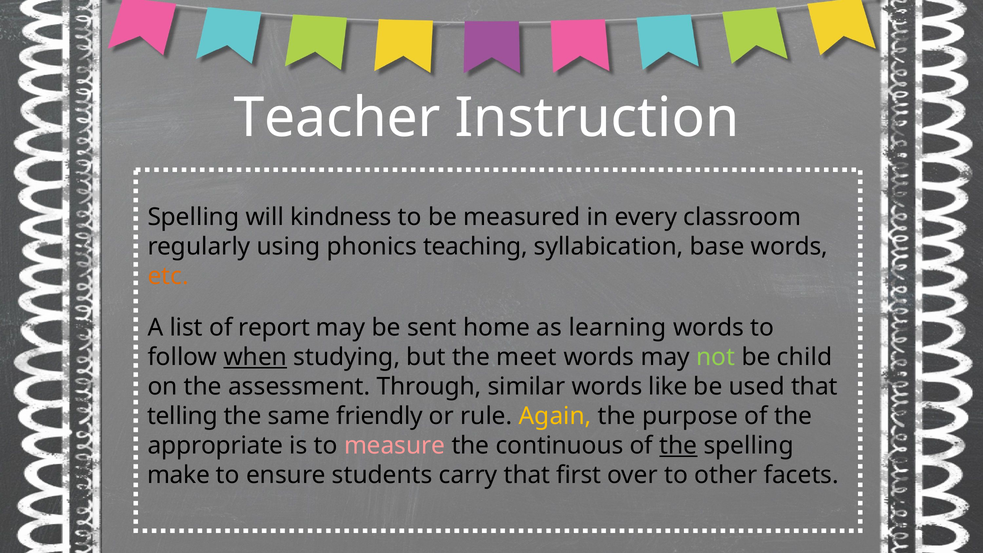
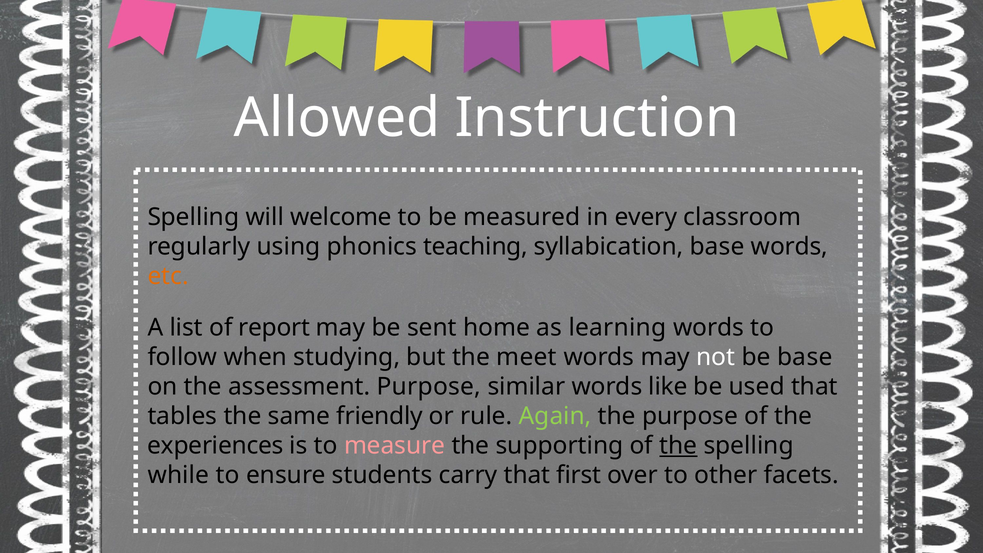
Teacher: Teacher -> Allowed (337, 118)
kindness: kindness -> welcome (341, 217)
when underline: present -> none (255, 357)
not colour: light green -> white (716, 357)
be child: child -> base (805, 357)
assessment Through: Through -> Purpose (429, 386)
telling: telling -> tables (182, 416)
Again colour: yellow -> light green (555, 416)
appropriate: appropriate -> experiences (215, 445)
continuous: continuous -> supporting (560, 445)
make: make -> while (178, 475)
